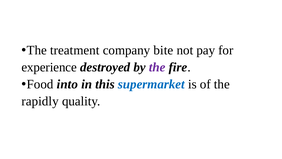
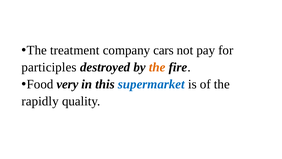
bite: bite -> cars (164, 50)
experience: experience -> participles (49, 67)
the colour: purple -> orange (157, 67)
into: into -> very (67, 84)
